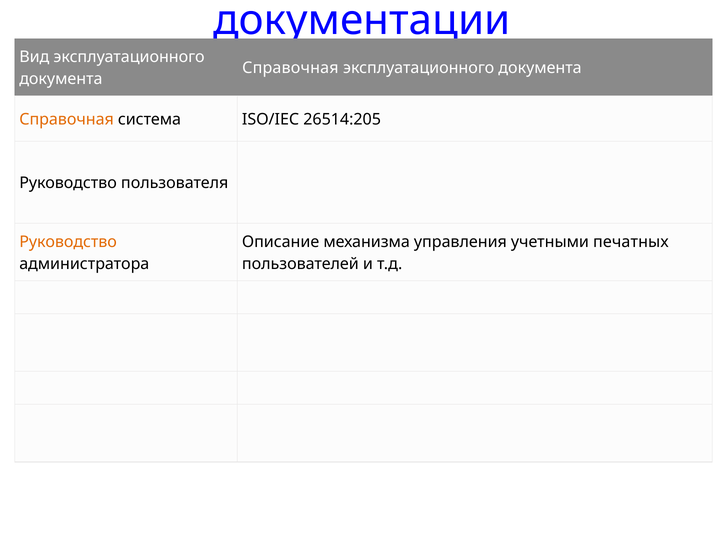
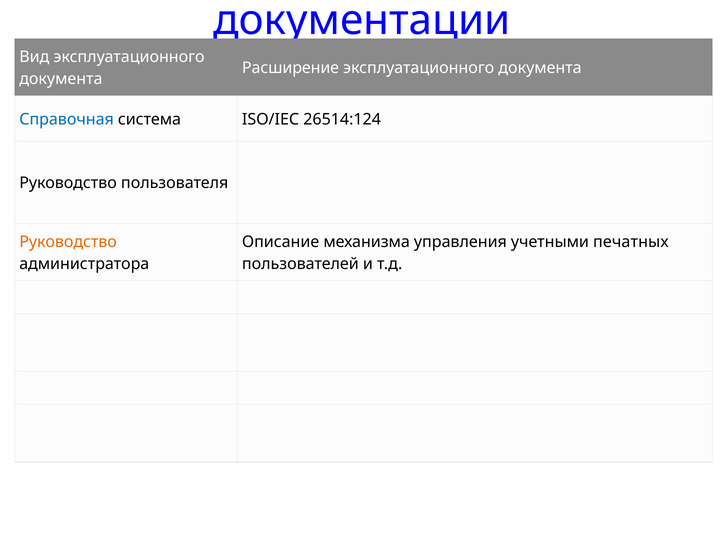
Справочная: Справочная -> Расширение (291, 68)
Справочная colour: orange -> blue (67, 119)
26514:205: 26514:205 -> 26514:124 (342, 119)
